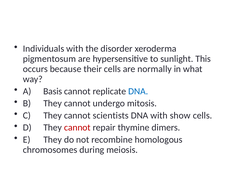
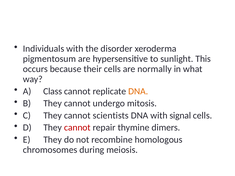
Basis: Basis -> Class (53, 91)
DNA colour: blue -> orange (138, 91)
show: show -> signal (180, 116)
